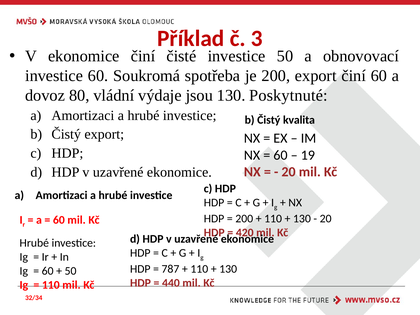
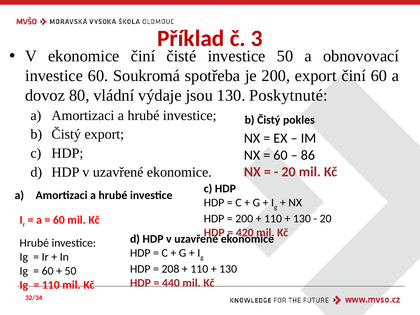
kvalita: kvalita -> pokles (299, 120)
19: 19 -> 86 (308, 155)
787: 787 -> 208 (170, 269)
